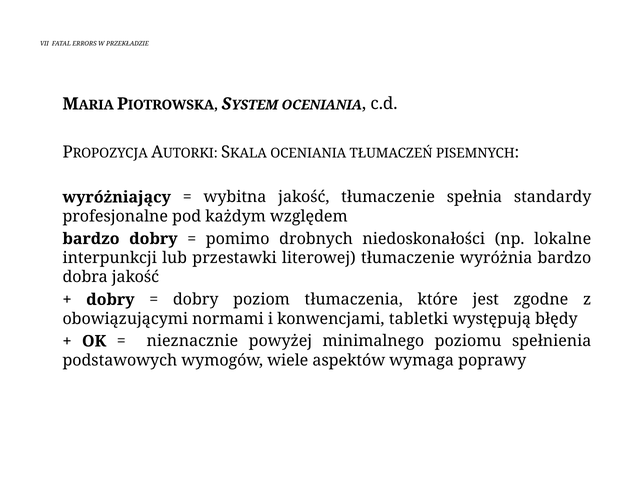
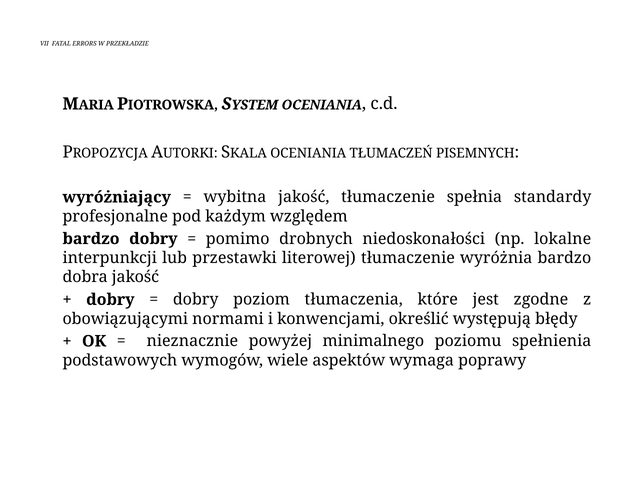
tabletki: tabletki -> określić (419, 319)
